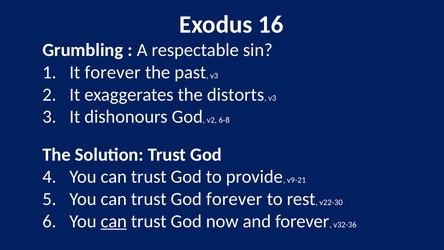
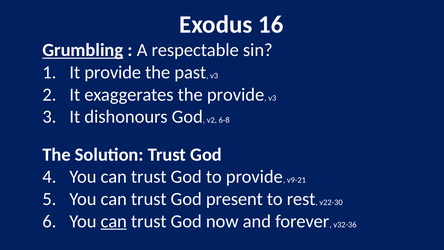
Grumbling underline: none -> present (83, 50)
It forever: forever -> provide (113, 72)
the distorts: distorts -> provide (236, 95)
God forever: forever -> present (234, 199)
